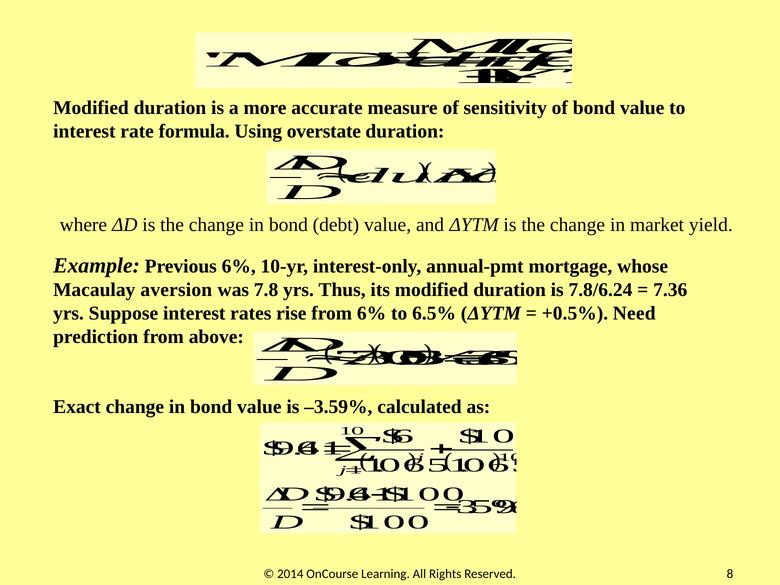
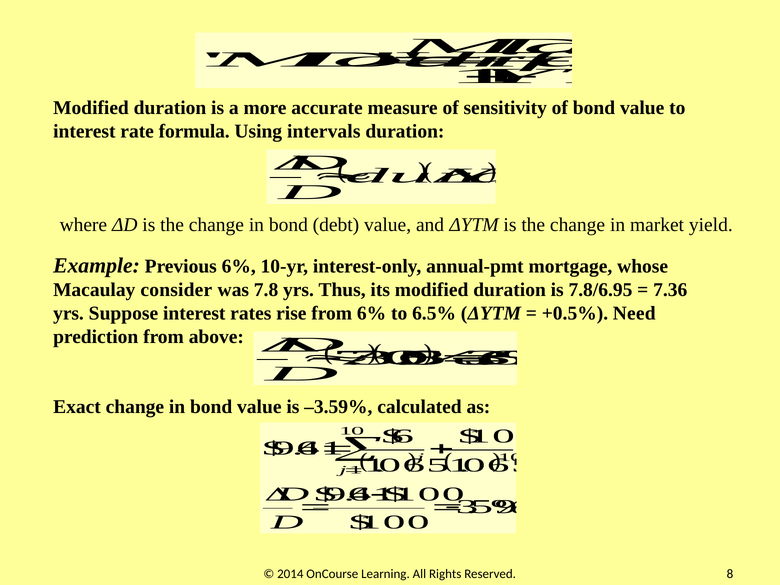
overstate: overstate -> intervals (324, 131)
aversion: aversion -> consider (176, 290)
7.8/6.24: 7.8/6.24 -> 7.8/6.95 (600, 290)
